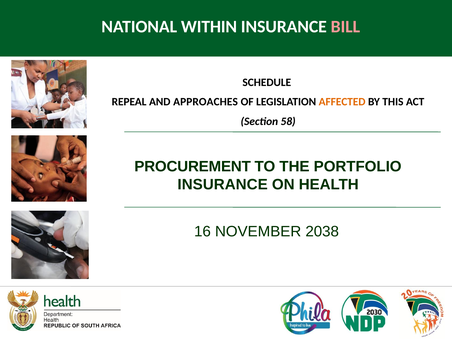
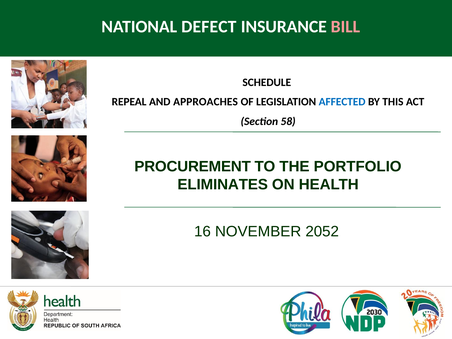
WITHIN: WITHIN -> DEFECT (209, 27)
AFFECTED colour: orange -> blue (342, 102)
INSURANCE: INSURANCE -> ELIMINATES (223, 185)
2038: 2038 -> 2052 (322, 232)
